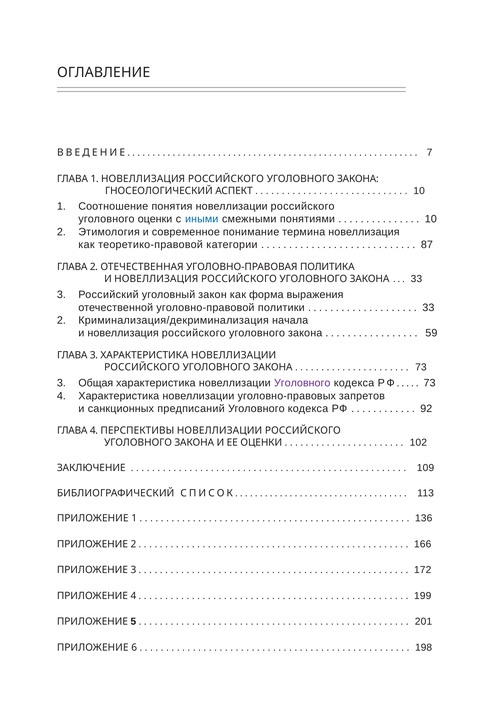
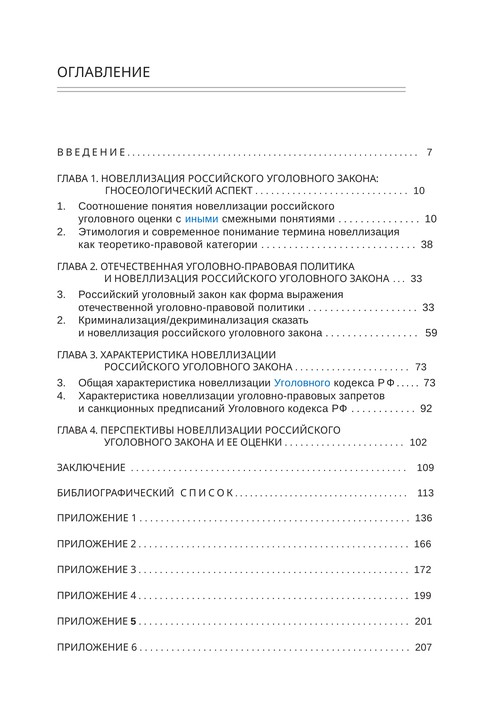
87: 87 -> 38 (427, 245)
начала: начала -> сказать (290, 320)
Уголовного colour: purple -> blue (302, 383)
198: 198 -> 207 (424, 647)
